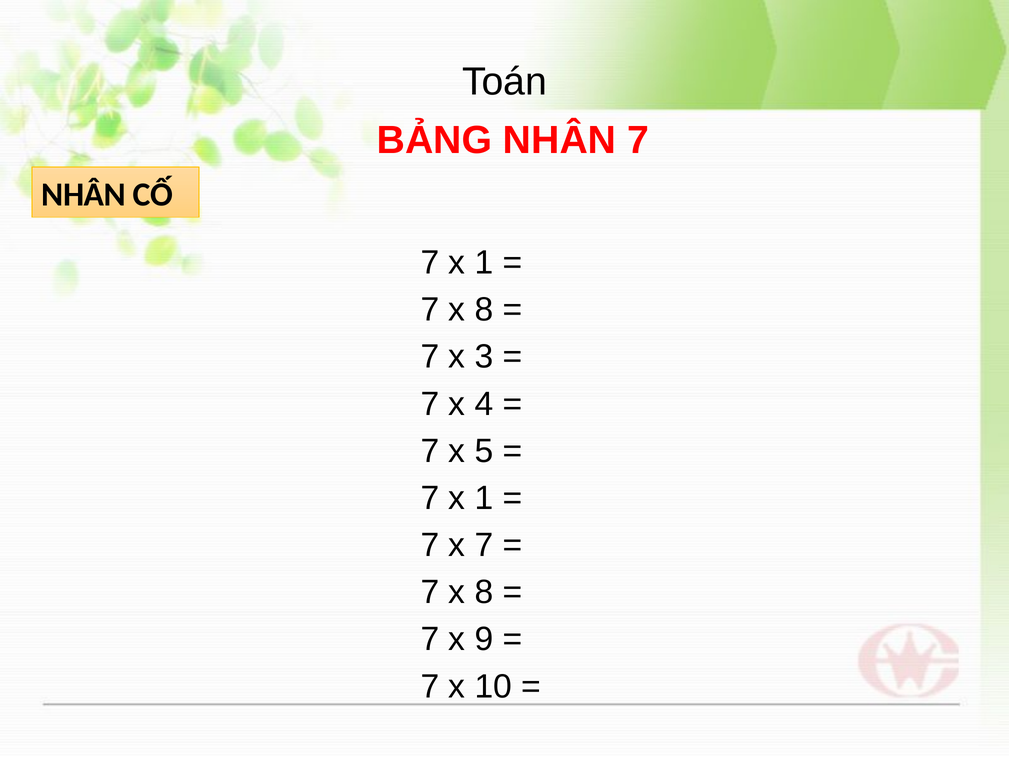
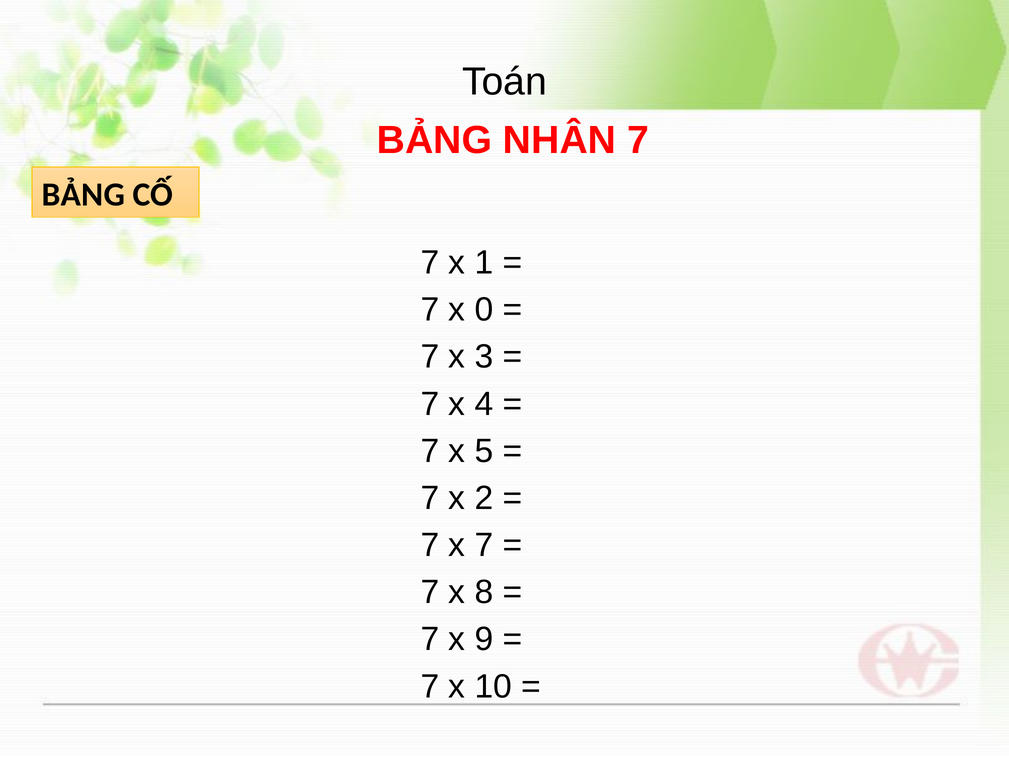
NHÂN: NHÂN -> BẢNG (83, 194)
8: 8 -> 0 (484, 310)
1: 1 -> 2 (484, 498)
